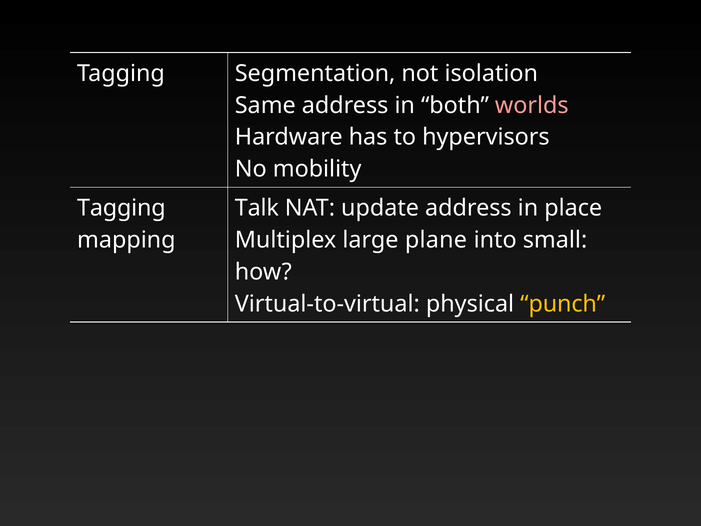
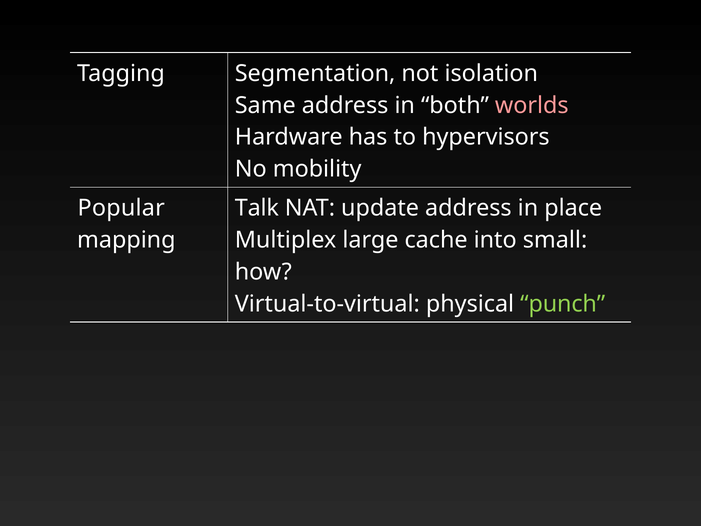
Tagging: Tagging -> Popular (121, 208)
plane: plane -> cache (436, 240)
punch colour: yellow -> light green (563, 304)
